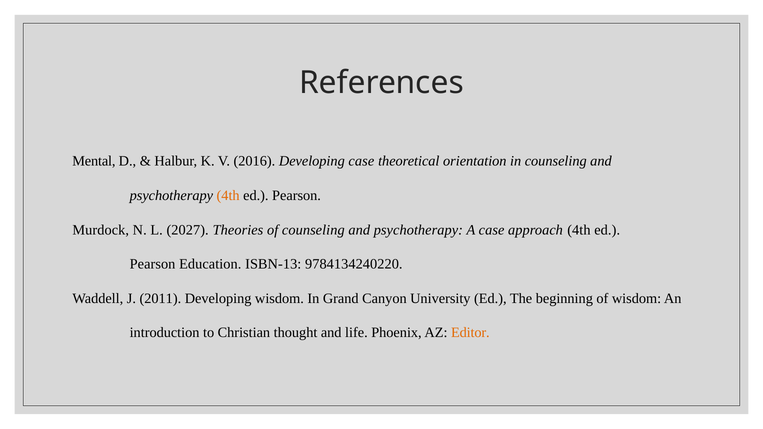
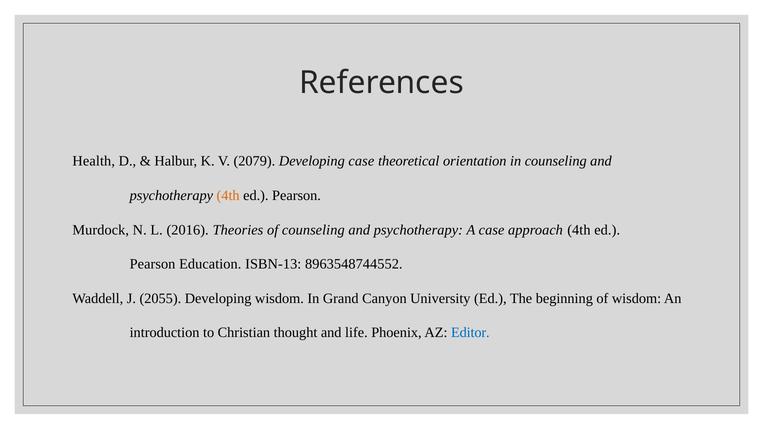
Mental: Mental -> Health (94, 161)
2016: 2016 -> 2079 (254, 161)
2027: 2027 -> 2016 (188, 230)
9784134240220: 9784134240220 -> 8963548744552 (354, 264)
2011: 2011 -> 2055 (160, 299)
Editor colour: orange -> blue (470, 333)
